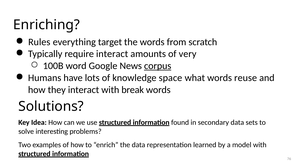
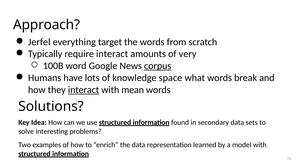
Enriching: Enriching -> Approach (47, 25)
Rules: Rules -> Jerfel (39, 42)
reuse: reuse -> break (246, 78)
interact underline: none -> present (84, 90)
break: break -> mean (133, 90)
